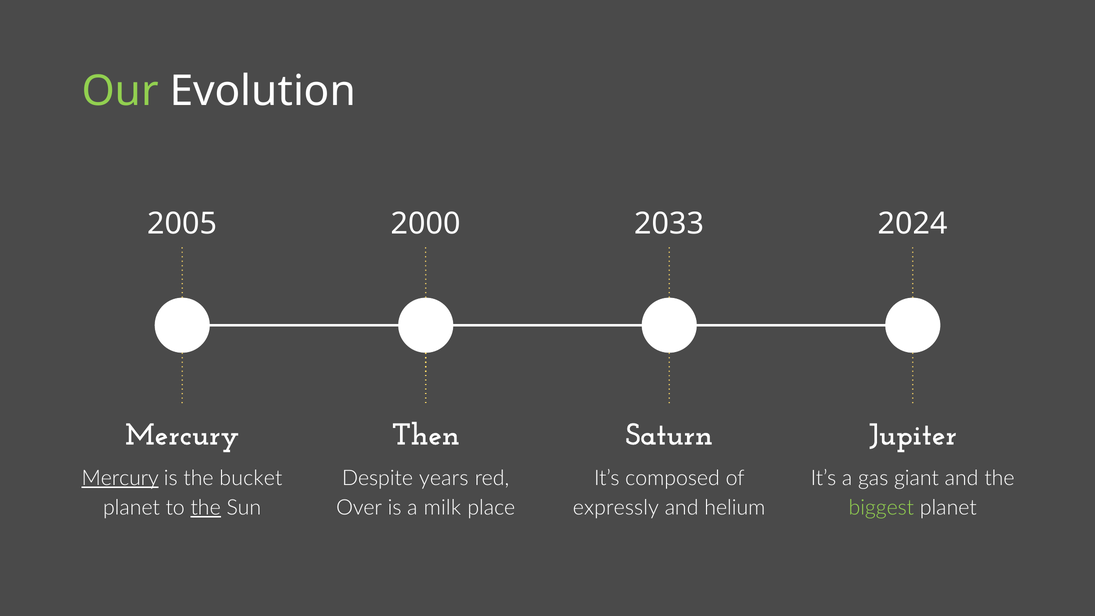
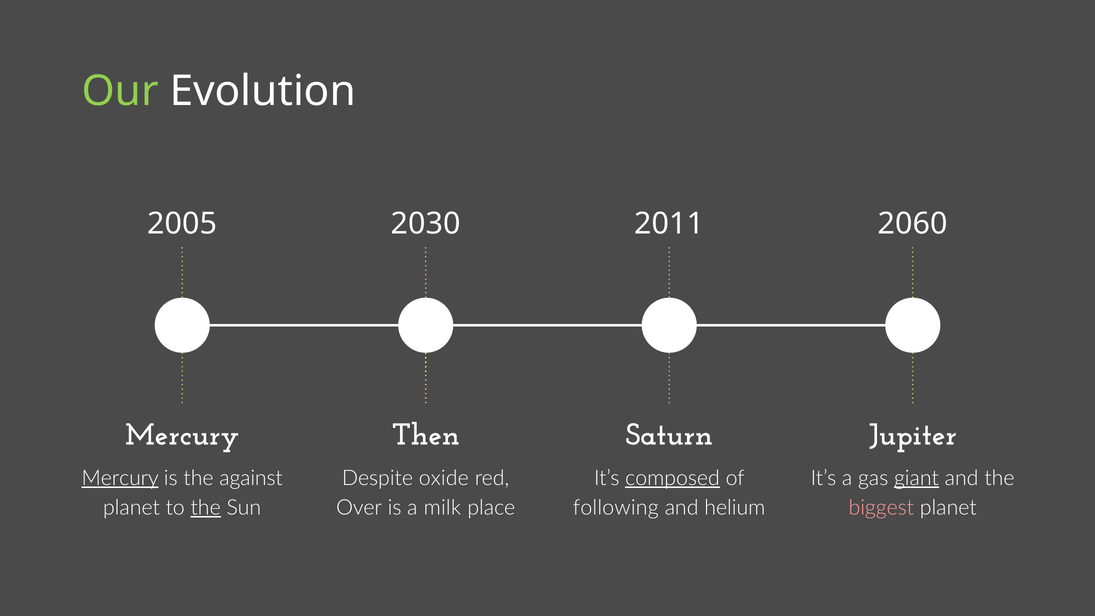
2000: 2000 -> 2030 (426, 224)
2033: 2033 -> 2011 (669, 224)
2024: 2024 -> 2060 (913, 224)
bucket: bucket -> against (251, 478)
years: years -> oxide (444, 478)
composed underline: none -> present (673, 478)
giant underline: none -> present (916, 478)
expressly: expressly -> following (616, 507)
biggest colour: light green -> pink (881, 507)
